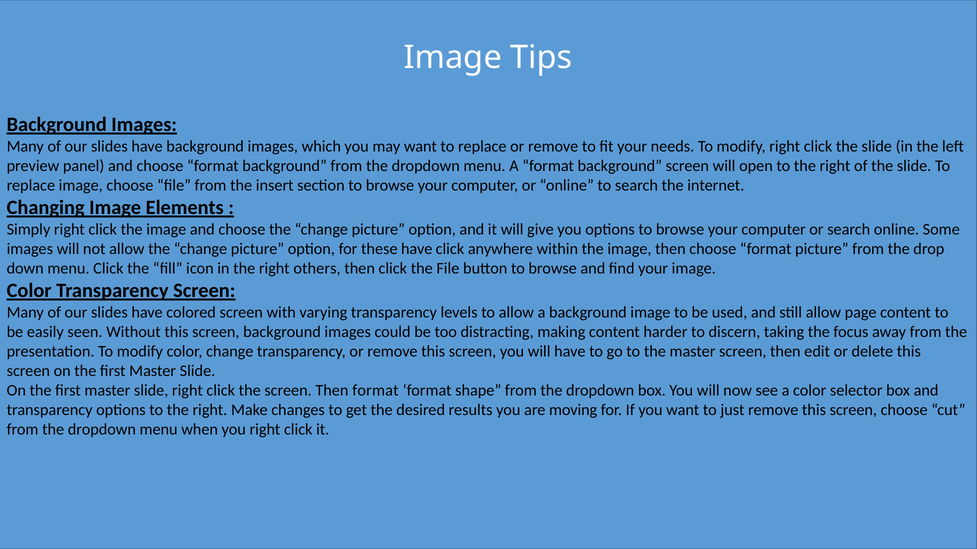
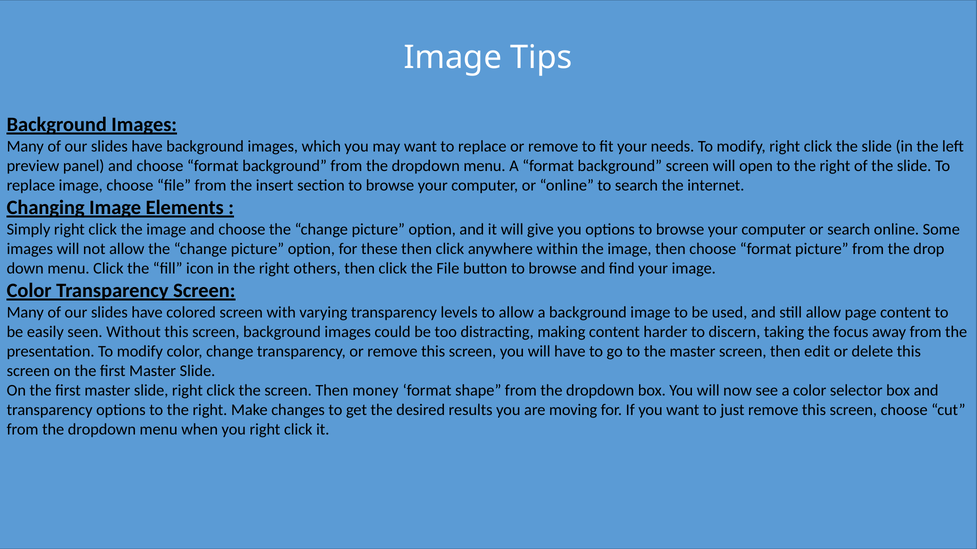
these have: have -> then (417, 249)
Then format: format -> money (375, 391)
